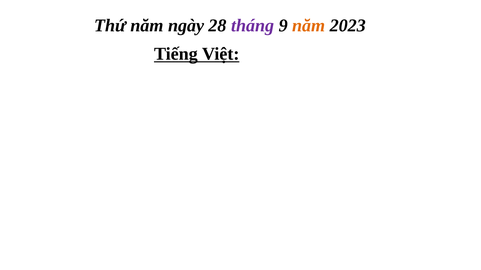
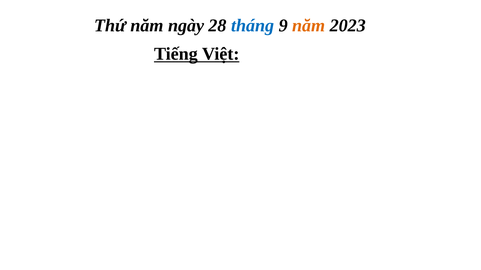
tháng colour: purple -> blue (253, 26)
